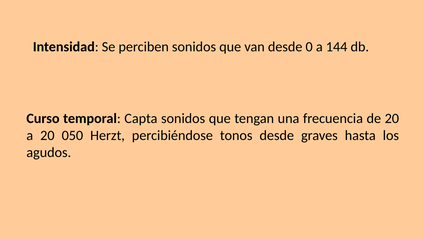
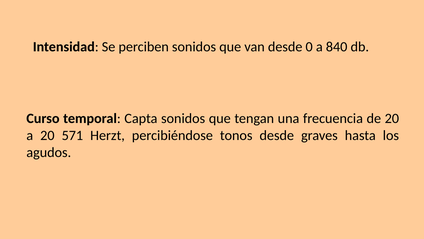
144: 144 -> 840 (337, 47)
050: 050 -> 571 (72, 135)
